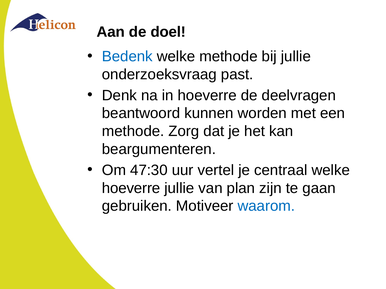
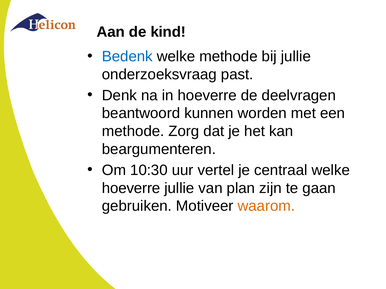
doel: doel -> kind (168, 32)
47:30: 47:30 -> 10:30 (149, 170)
waarom colour: blue -> orange (266, 206)
